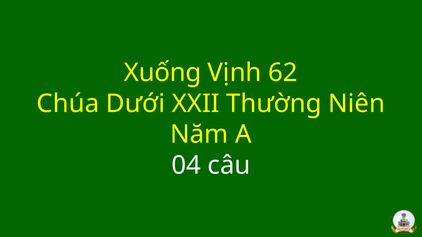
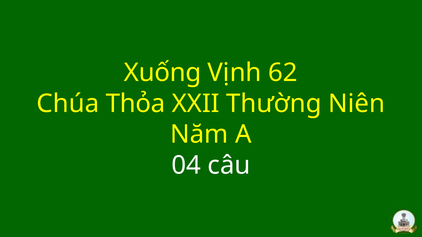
Dưới: Dưới -> Thỏa (136, 104)
